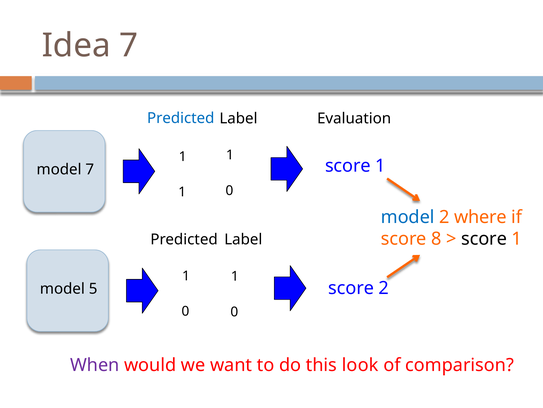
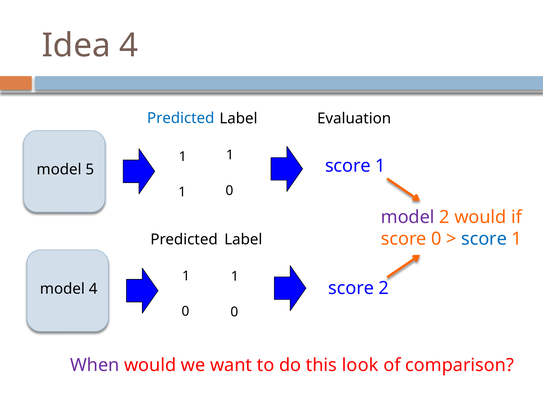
Idea 7: 7 -> 4 (129, 45)
model 7: 7 -> 5 (90, 169)
model colour: blue -> purple (408, 217)
2 where: where -> would (480, 217)
score 8: 8 -> 0 (436, 238)
score colour: black -> blue (484, 238)
model 5: 5 -> 4 (93, 288)
